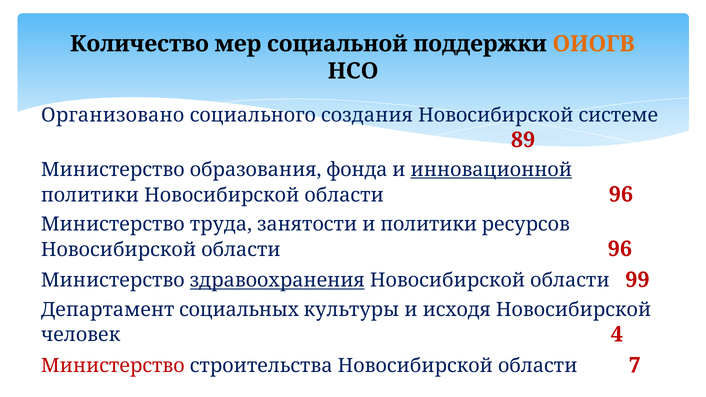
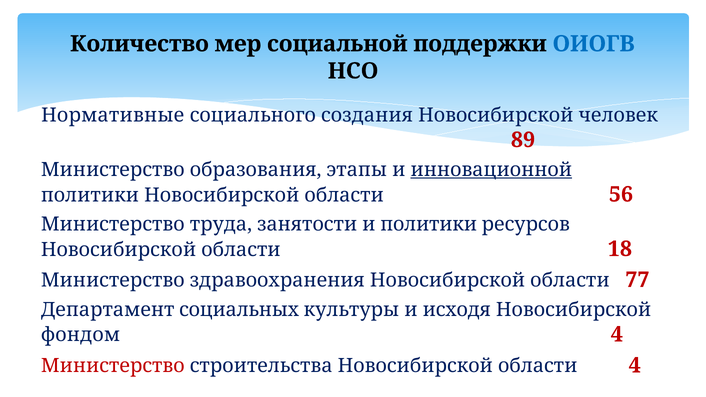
ОИОГВ colour: orange -> blue (594, 44)
Организовано: Организовано -> Нормативные (113, 115)
системе: системе -> человек (618, 115)
фонда: фонда -> этапы (357, 170)
политики Новосибирской области 96: 96 -> 56 (621, 195)
96: 96 -> 18 (620, 249)
здравоохранения underline: present -> none (277, 281)
99: 99 -> 77 (637, 280)
человек: человек -> фондом (80, 335)
области 7: 7 -> 4 (635, 365)
